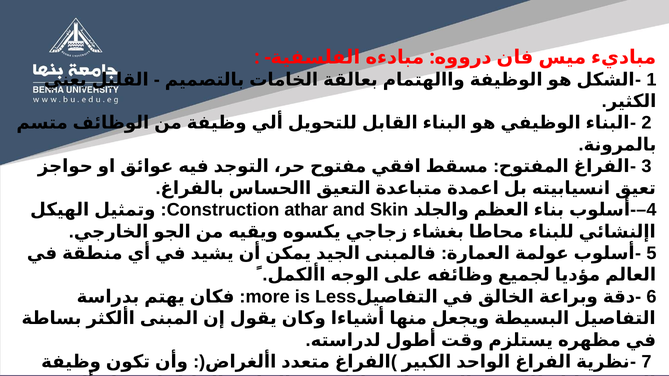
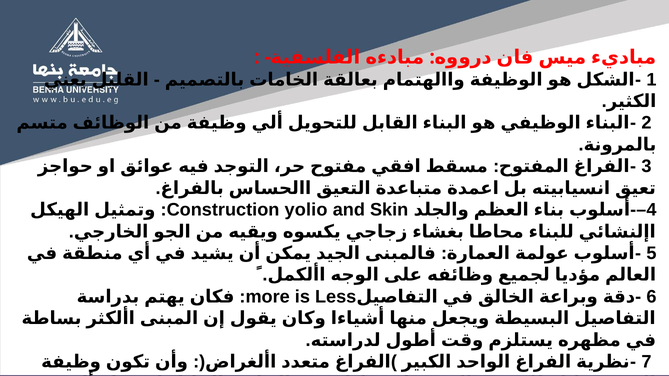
athar: athar -> yolio (306, 210)
